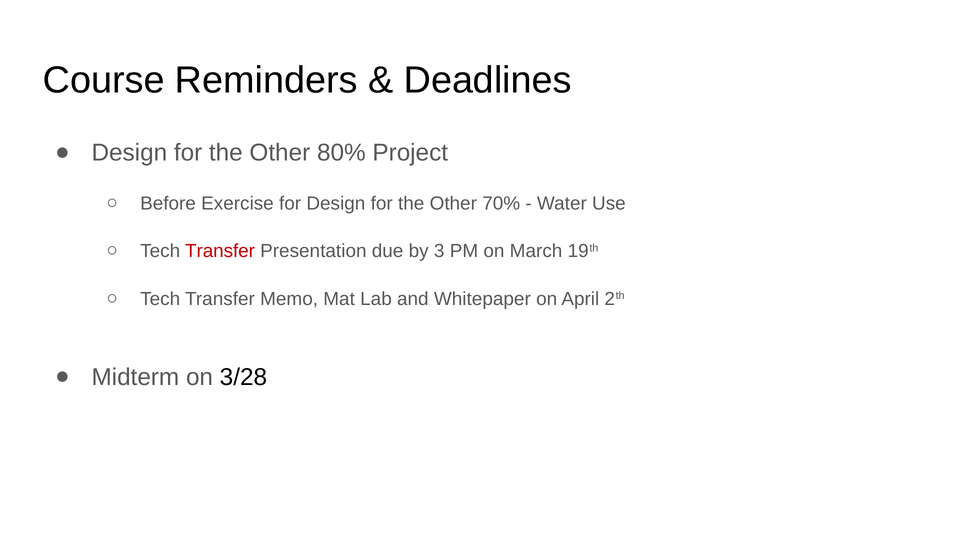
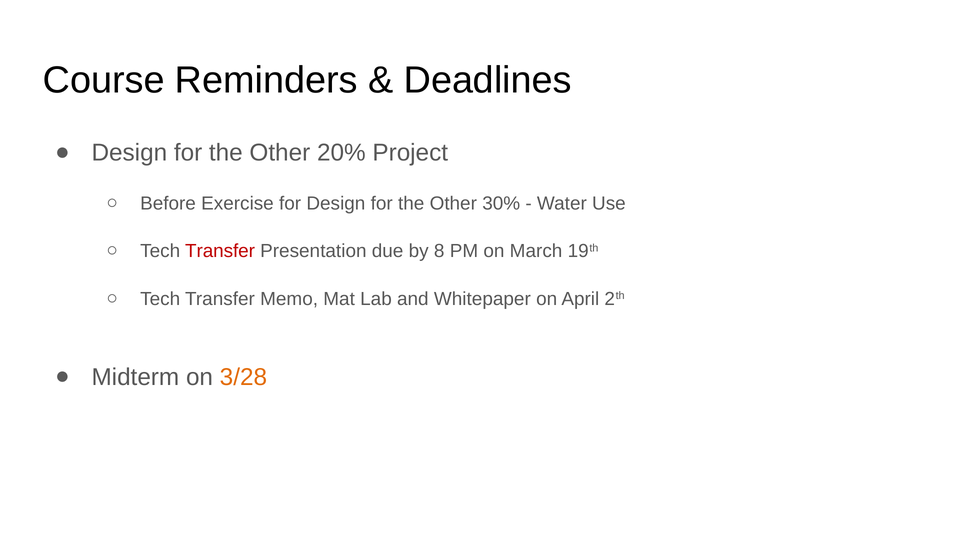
80%: 80% -> 20% (341, 153)
70%: 70% -> 30% (501, 204)
3: 3 -> 8 (439, 251)
3/28 colour: black -> orange (243, 377)
